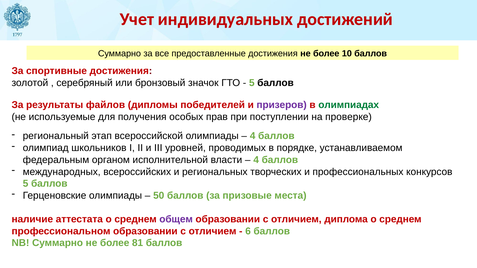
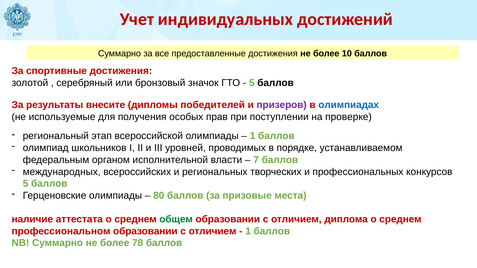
файлов: файлов -> внесите (106, 105)
олимпиадах colour: green -> blue (349, 105)
4: 4 -> 1 (253, 136)
4: 4 -> 7 (256, 160)
50: 50 -> 80 (159, 196)
общем colour: purple -> green (176, 219)
6: 6 -> 1 (248, 231)
81: 81 -> 78 (138, 243)
